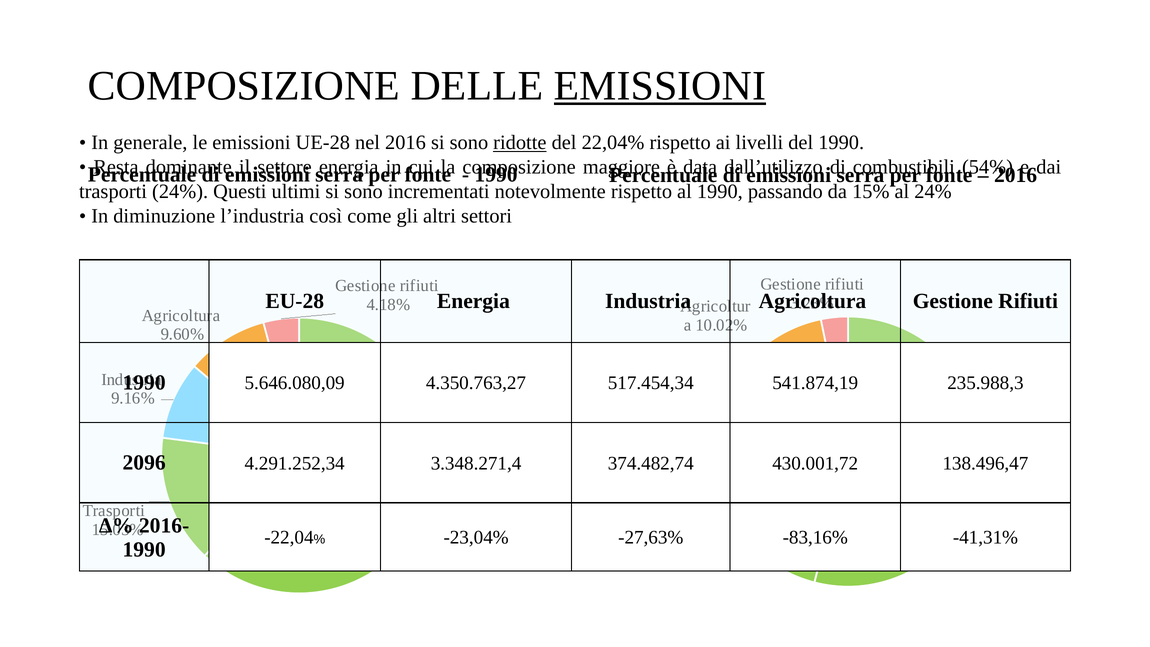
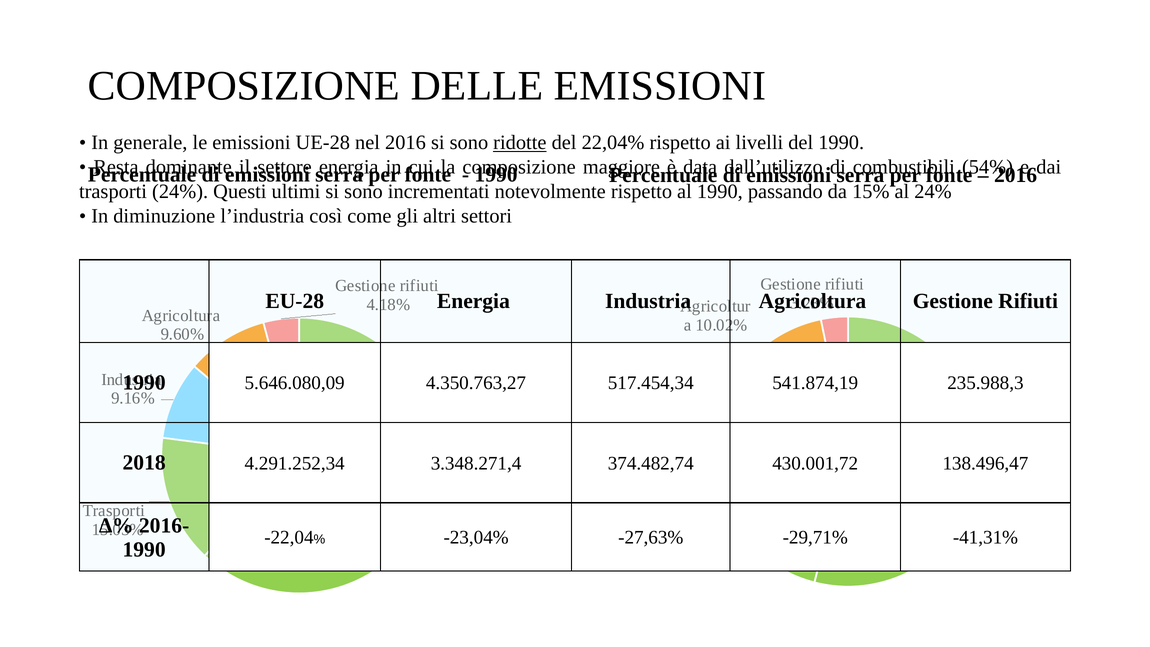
EMISSIONI underline: present -> none (660, 86)
2096: 2096 -> 2018 (144, 463)
-83,16%: -83,16% -> -29,71% (815, 537)
